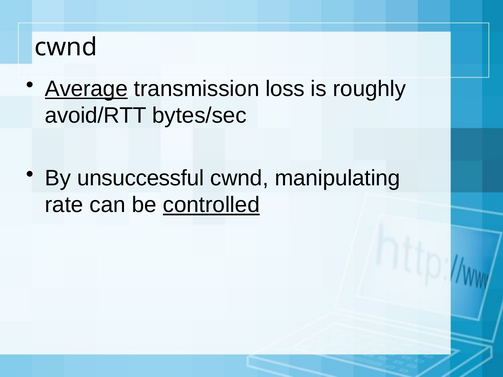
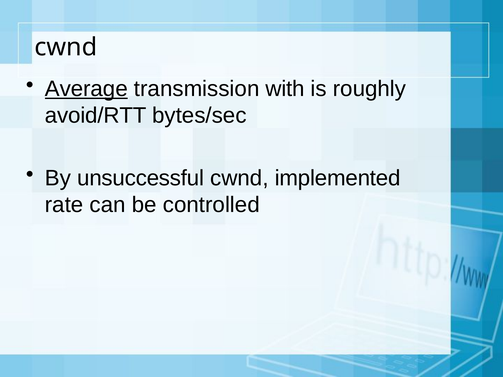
loss: loss -> with (285, 89)
manipulating: manipulating -> implemented (338, 178)
controlled underline: present -> none (211, 205)
